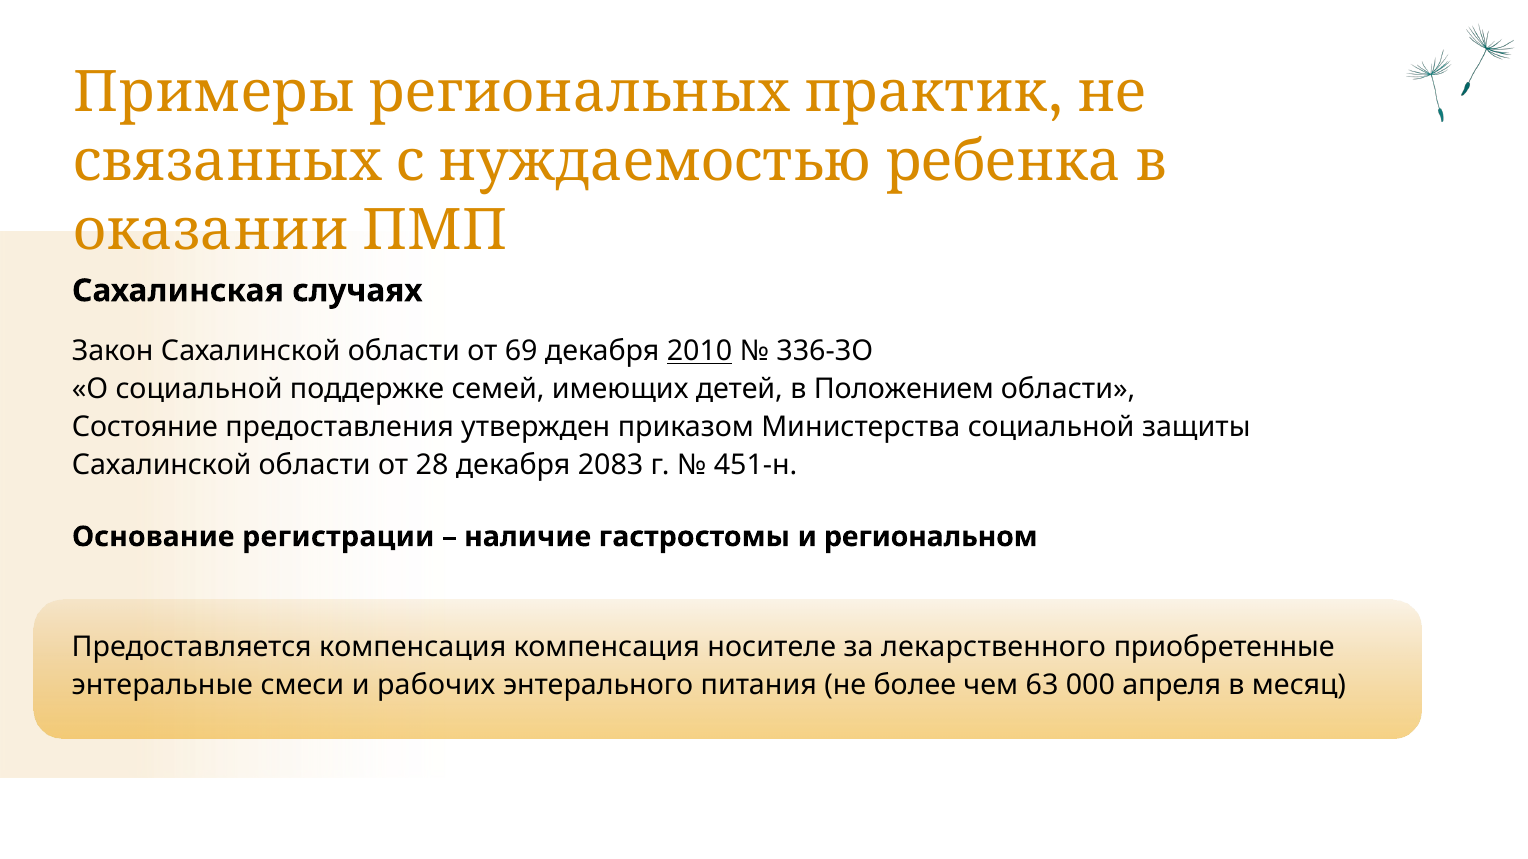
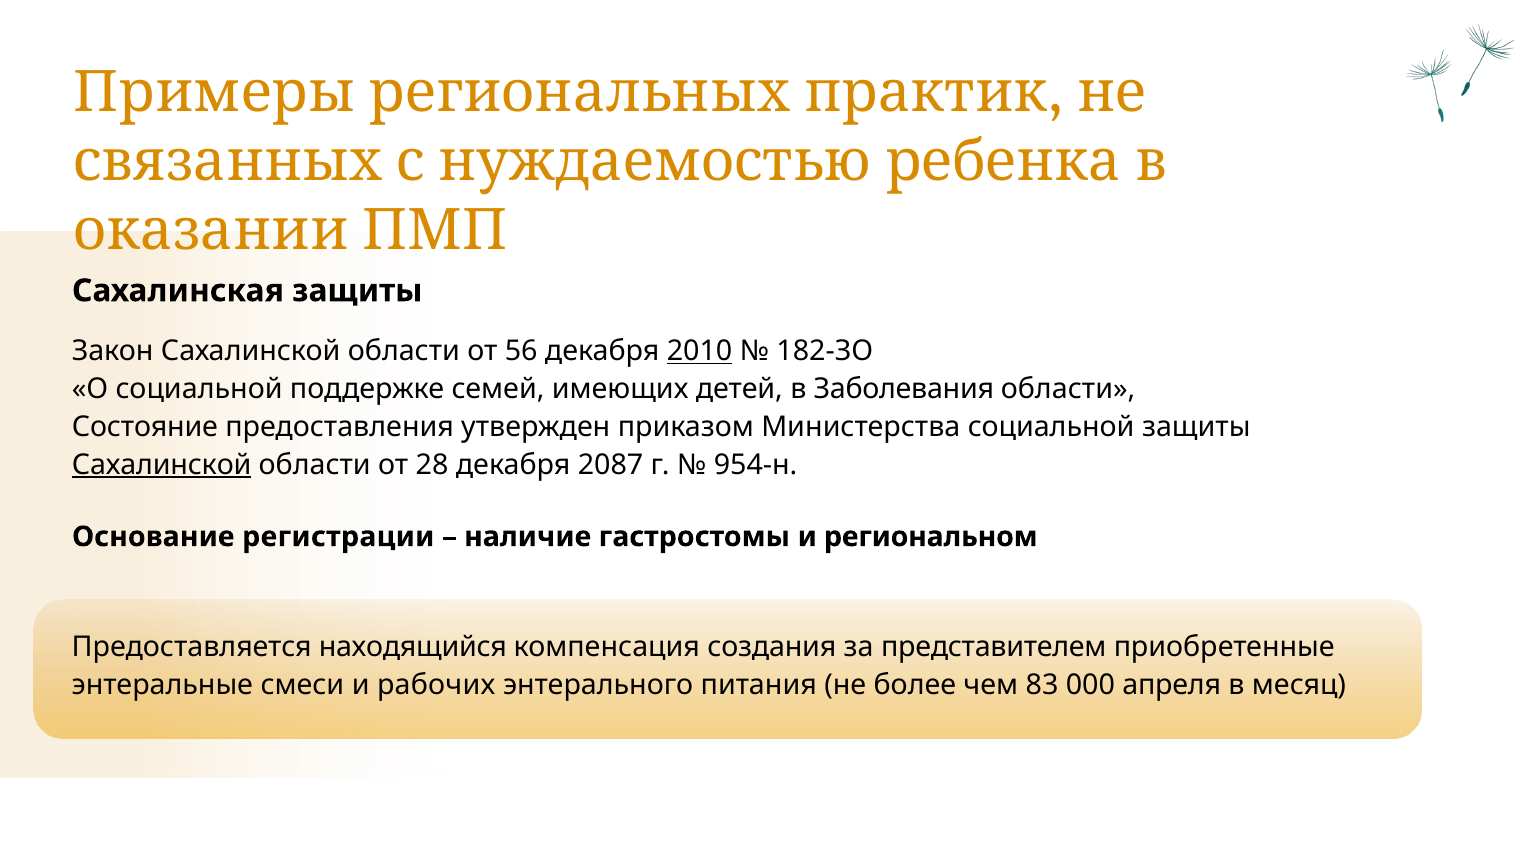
Сахалинская случаях: случаях -> защиты (357, 291)
69: 69 -> 56 (521, 351)
336-ЗО: 336-ЗО -> 182-ЗО (825, 351)
Положением: Положением -> Заболевания (904, 389)
Сахалинской underline: none -> present (162, 465)
2083: 2083 -> 2087 (611, 465)
451-н: 451-н -> 954-н (756, 465)
Предоставляется компенсация: компенсация -> находящийся (413, 648)
носителе: носителе -> создания (772, 648)
лекарственного: лекарственного -> представителем (994, 648)
63: 63 -> 83 (1042, 685)
